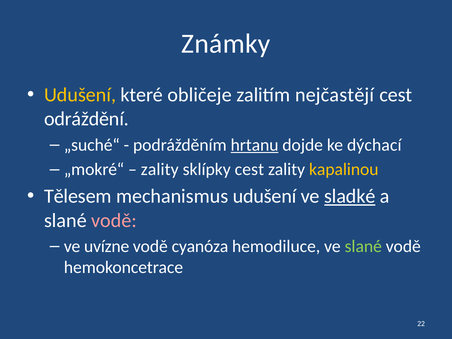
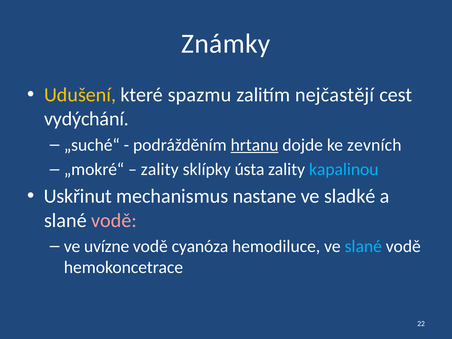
obličeje: obličeje -> spazmu (200, 95)
odráždění: odráždění -> vydýchání (86, 119)
dýchací: dýchací -> zevních (374, 145)
sklípky cest: cest -> ústa (250, 170)
kapalinou colour: yellow -> light blue (344, 170)
Tělesem: Tělesem -> Uskřinut (78, 196)
mechanismus udušení: udušení -> nastane (265, 196)
sladké underline: present -> none (350, 196)
slané colour: light green -> light blue (363, 246)
